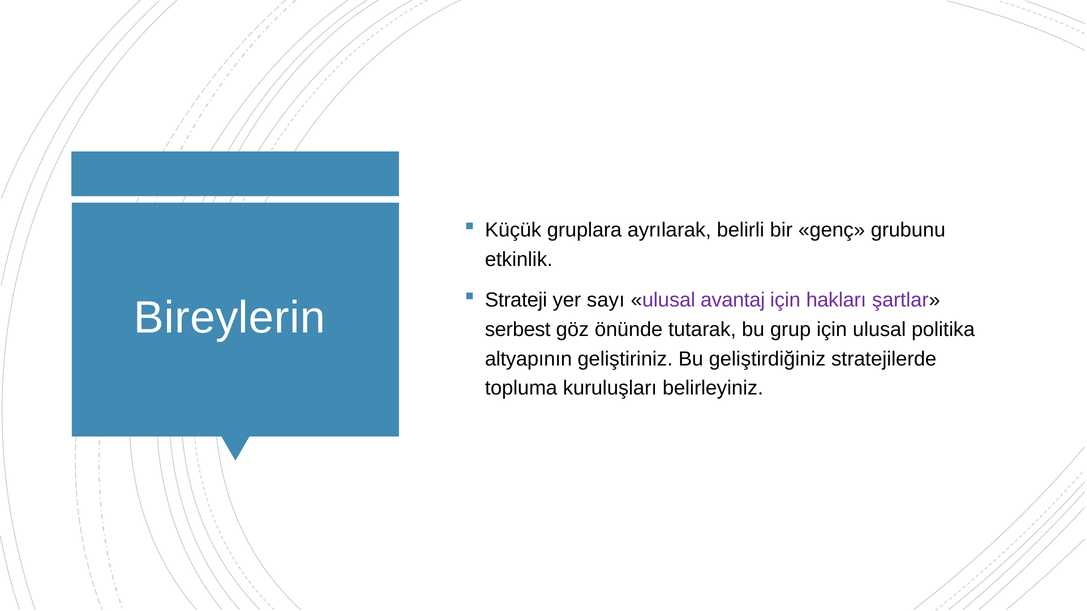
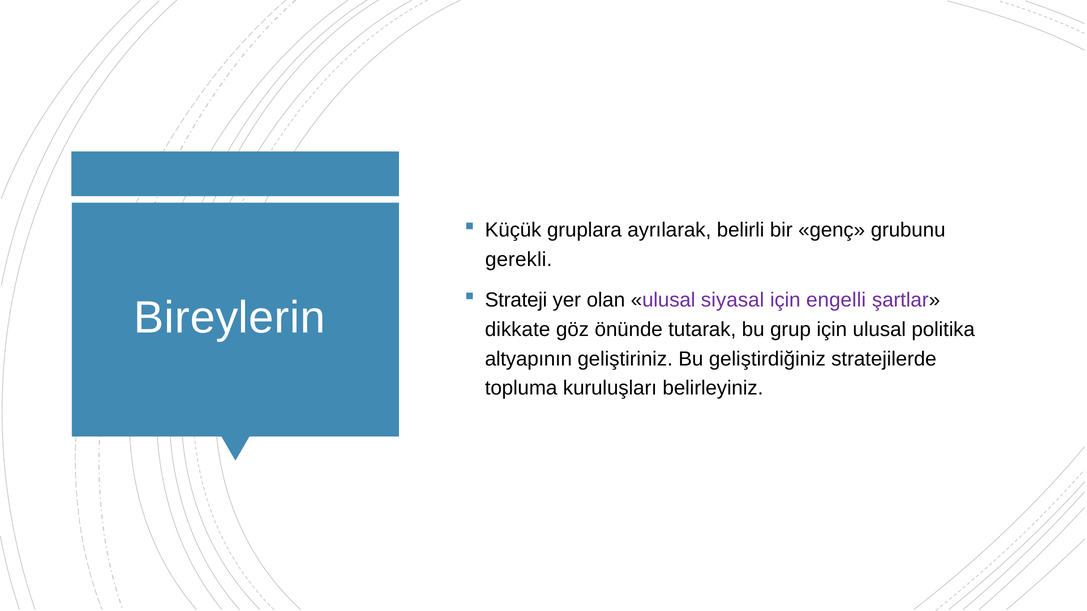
etkinlik: etkinlik -> gerekli (519, 260)
sayı: sayı -> olan (606, 300)
avantaj: avantaj -> siyasal (733, 300)
hakları: hakları -> engelli (836, 300)
serbest: serbest -> dikkate (518, 330)
